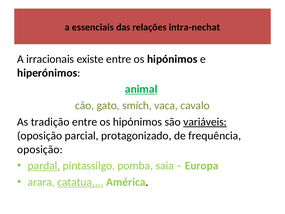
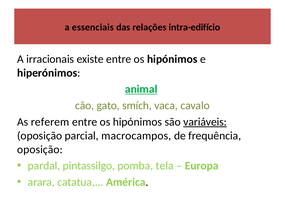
intra-nechat: intra-nechat -> intra-edifício (195, 27)
tradição: tradição -> referem (50, 122)
protagonizado: protagonizado -> macrocampos (136, 135)
pardal underline: present -> none (44, 166)
saia: saia -> tela (165, 166)
catatua underline: present -> none (80, 182)
